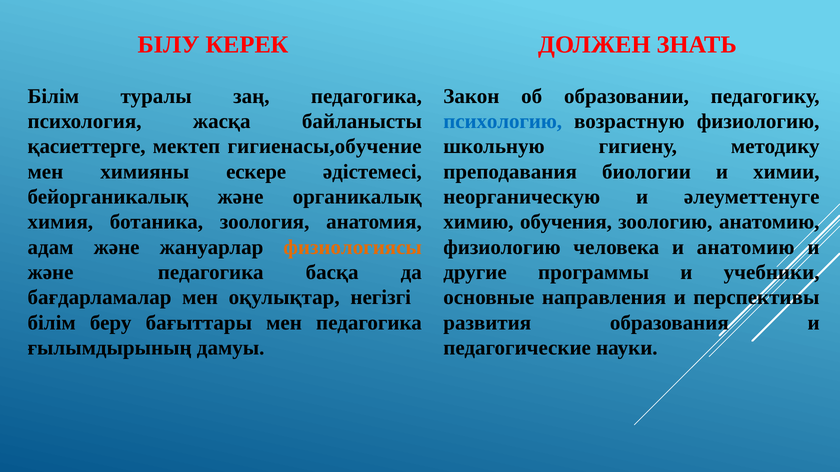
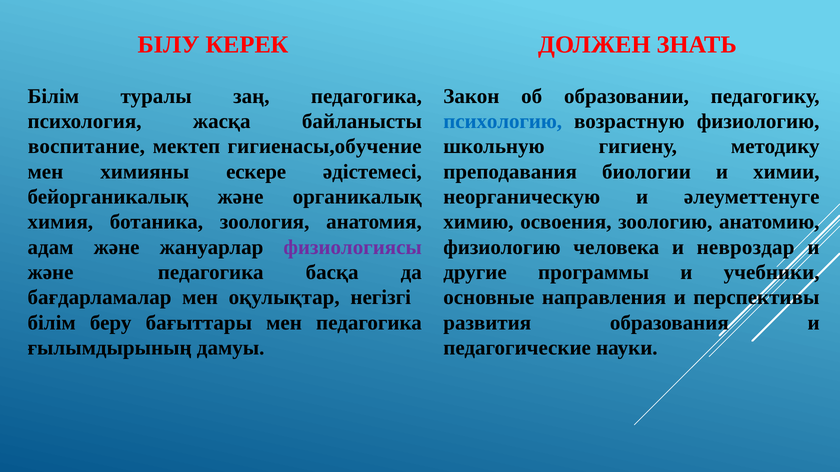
қасиеттерге: қасиеттерге -> воспитание (86, 147)
обучения: обучения -> освоения (566, 222)
физиологиясы colour: orange -> purple (353, 247)
и анатомию: анатомию -> невроздар (746, 247)
